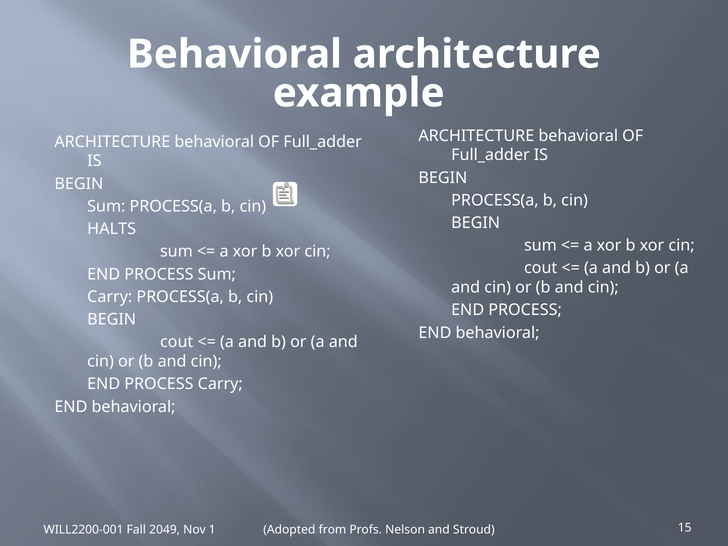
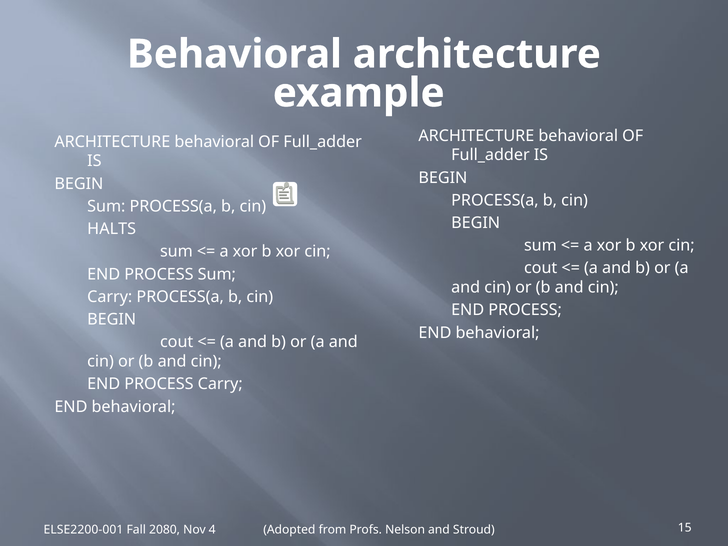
WILL2200-001: WILL2200-001 -> ELSE2200-001 (83, 530)
2049: 2049 -> 2080 (165, 530)
1: 1 -> 4 (212, 530)
